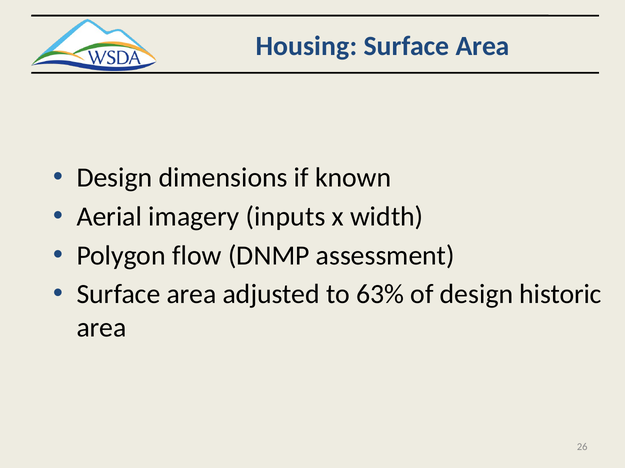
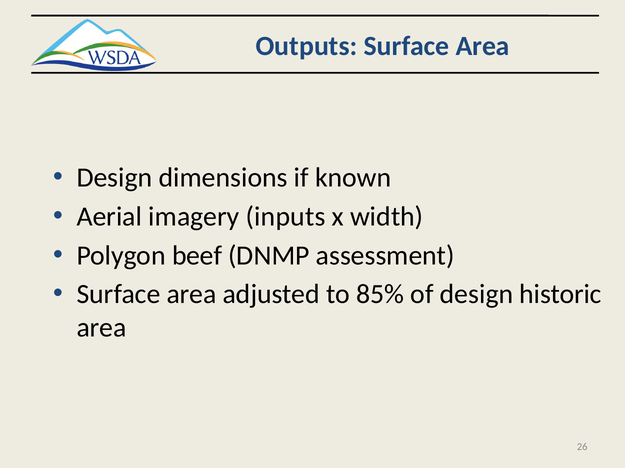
Housing: Housing -> Outputs (306, 46)
flow: flow -> beef (197, 256)
63%: 63% -> 85% (380, 295)
